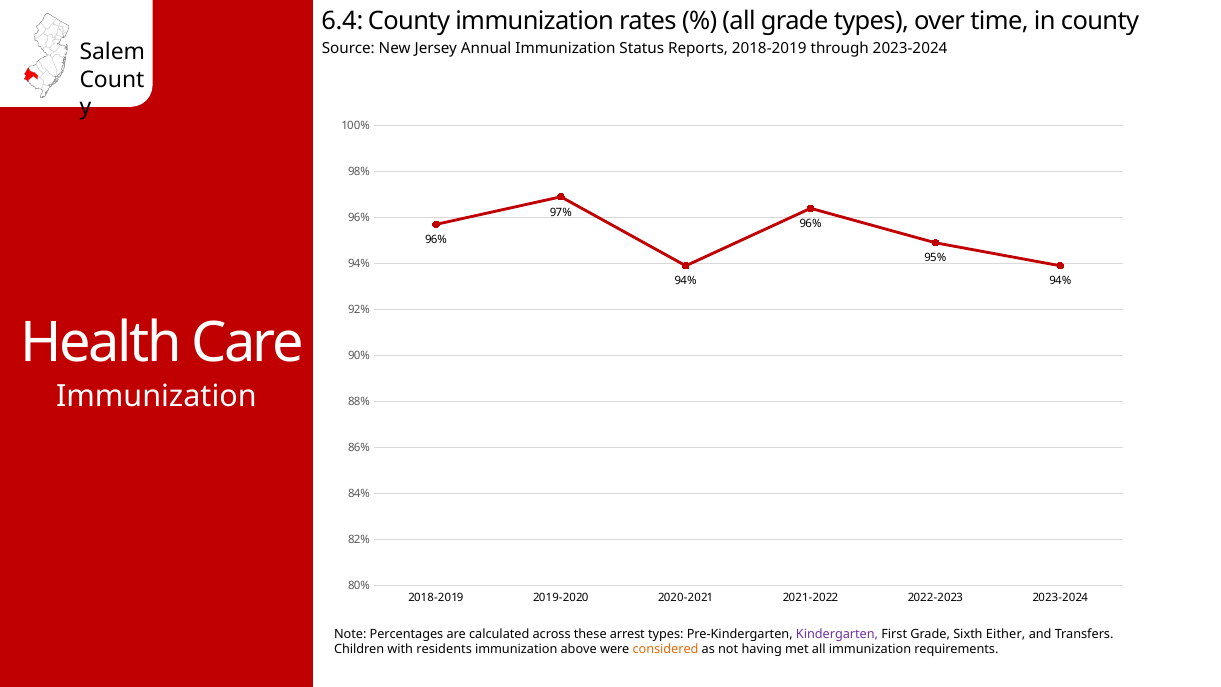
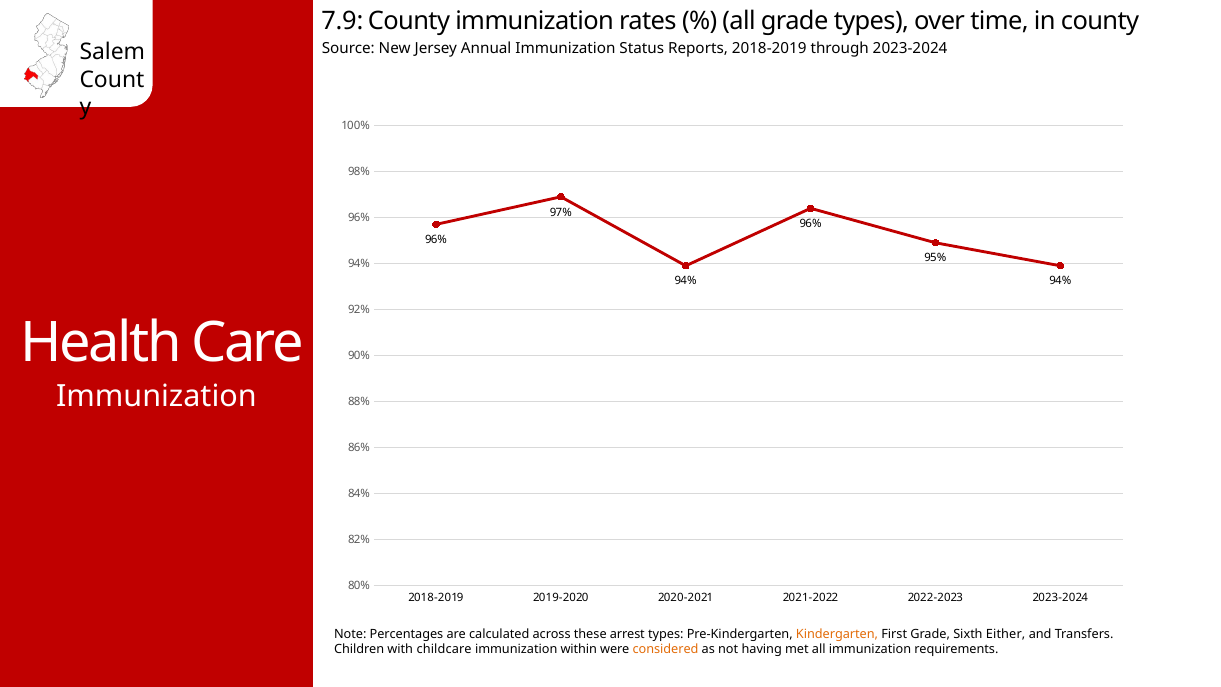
6.4: 6.4 -> 7.9 (342, 22)
Kindergarten colour: purple -> orange (837, 634)
residents: residents -> childcare (444, 650)
above: above -> within (579, 650)
